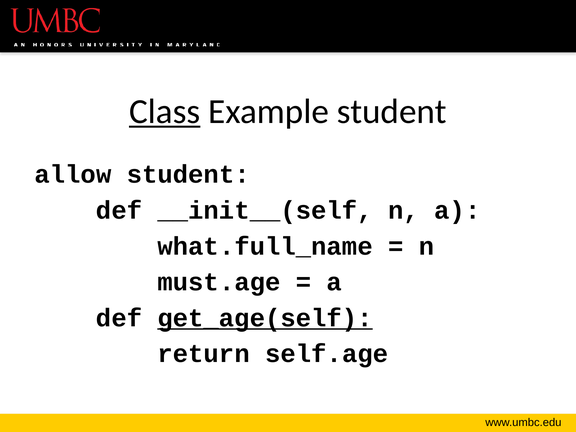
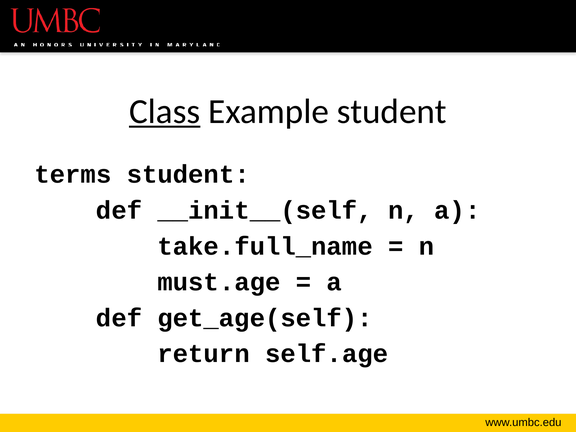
allow: allow -> terms (73, 175)
what.full_name: what.full_name -> take.full_name (265, 246)
get_age(self underline: present -> none (265, 318)
